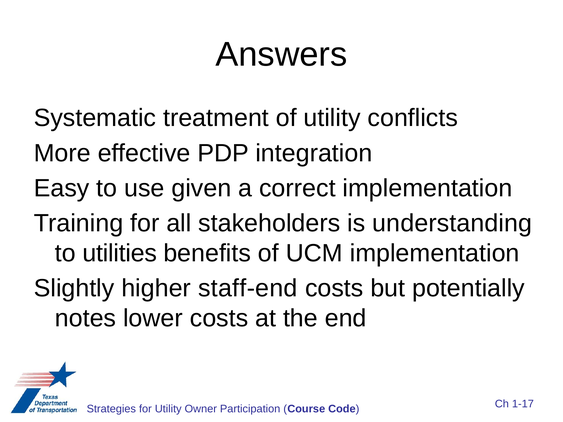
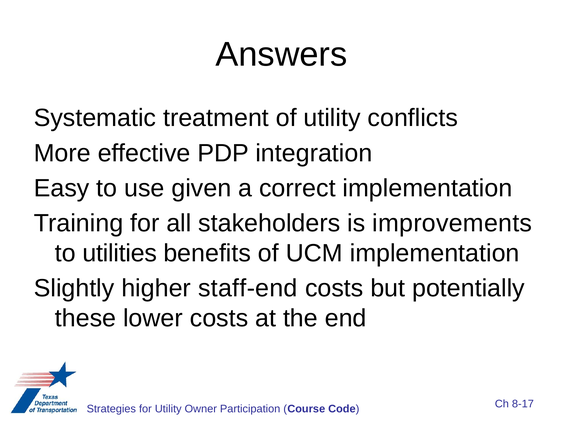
understanding: understanding -> improvements (452, 223)
notes: notes -> these (86, 319)
1-17: 1-17 -> 8-17 (523, 404)
